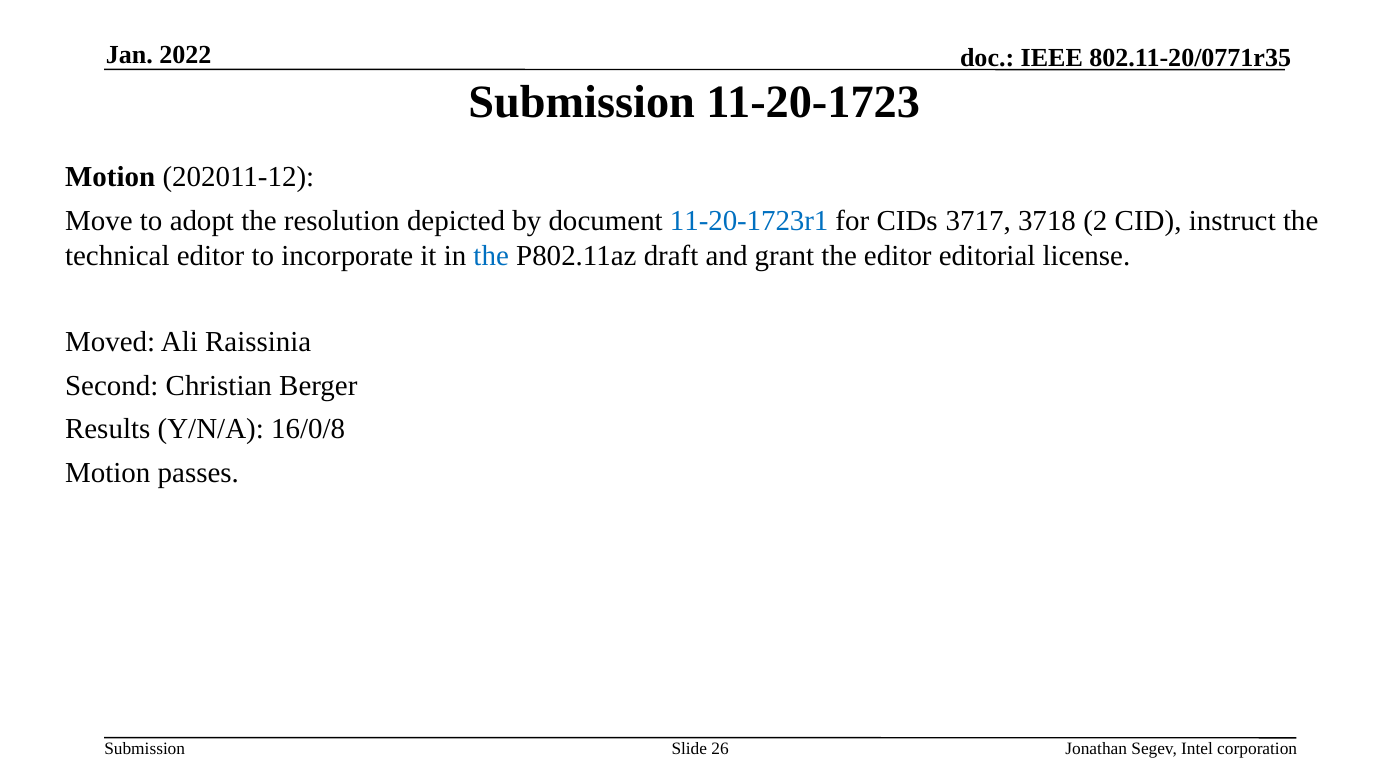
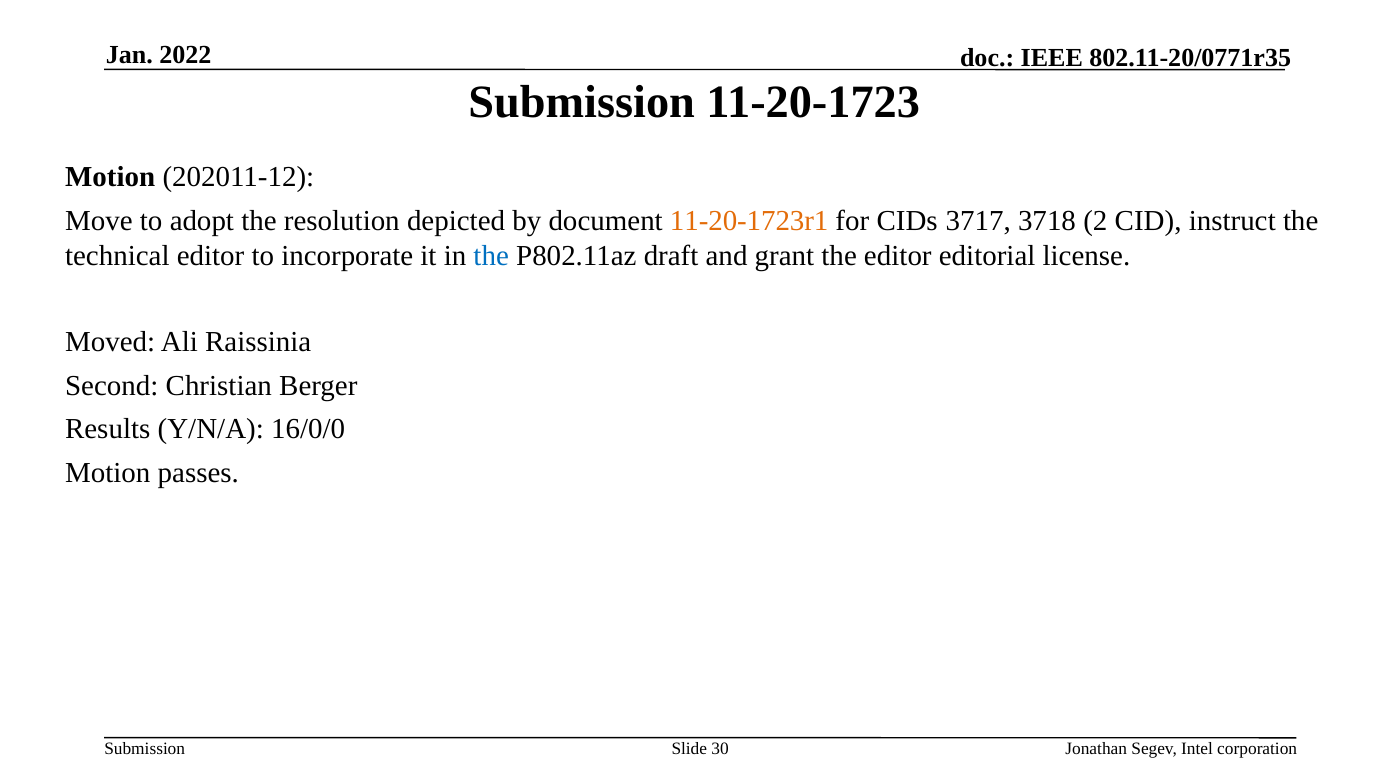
11-20-1723r1 colour: blue -> orange (749, 221)
16/0/8: 16/0/8 -> 16/0/0 (308, 429)
26: 26 -> 30 (720, 749)
